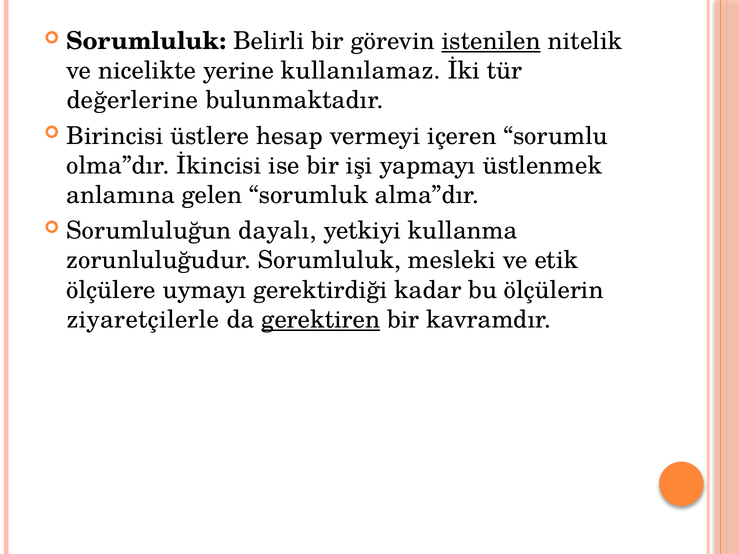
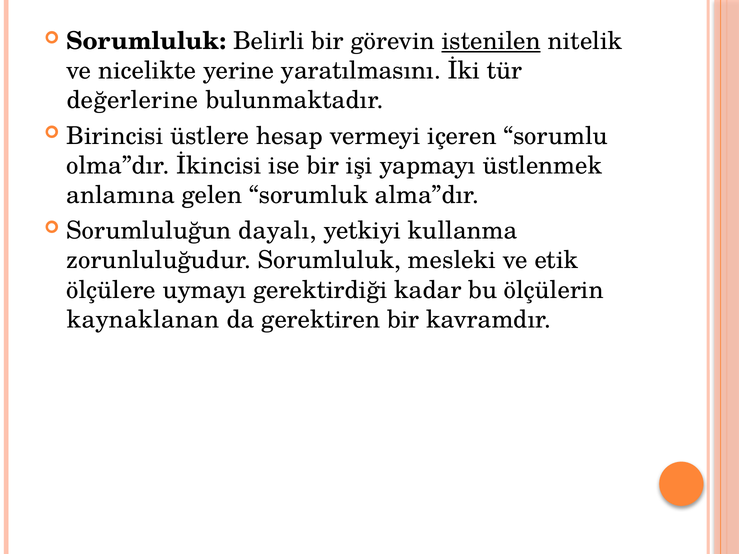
kullanılamaz: kullanılamaz -> yaratılmasını (361, 71)
ziyaretçilerle: ziyaretçilerle -> kaynaklanan (143, 320)
gerektiren underline: present -> none (321, 320)
